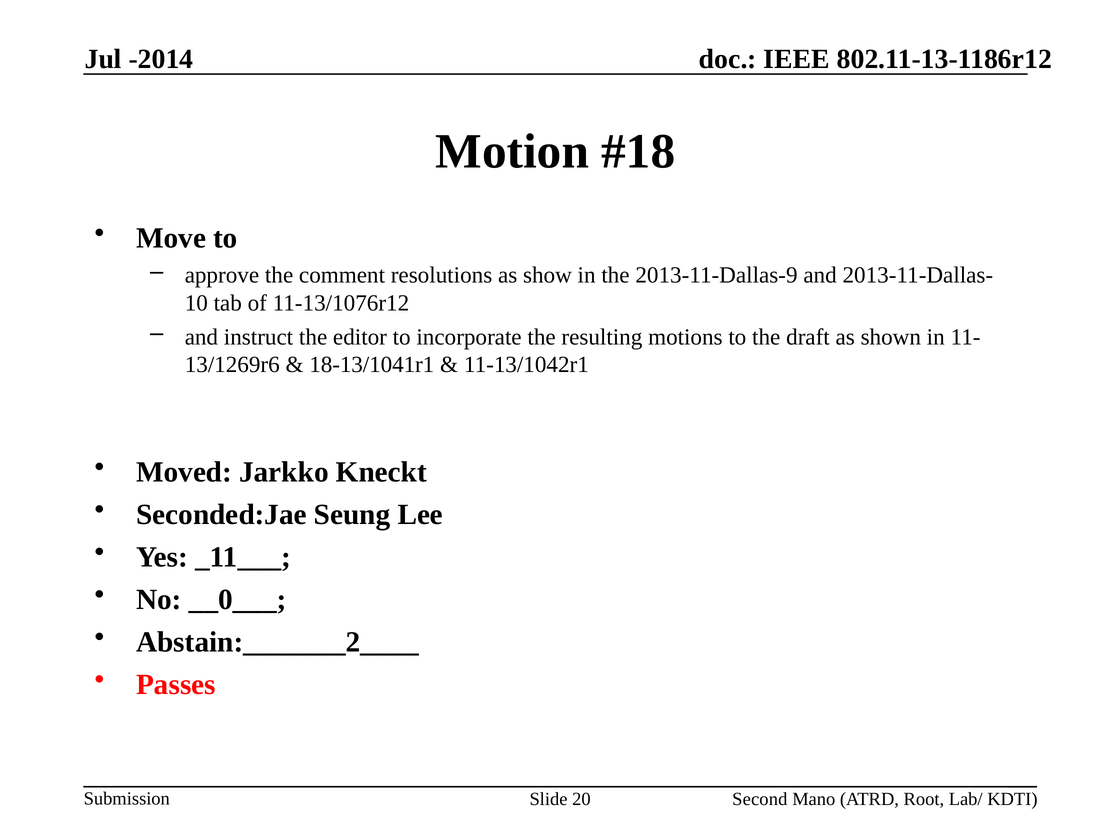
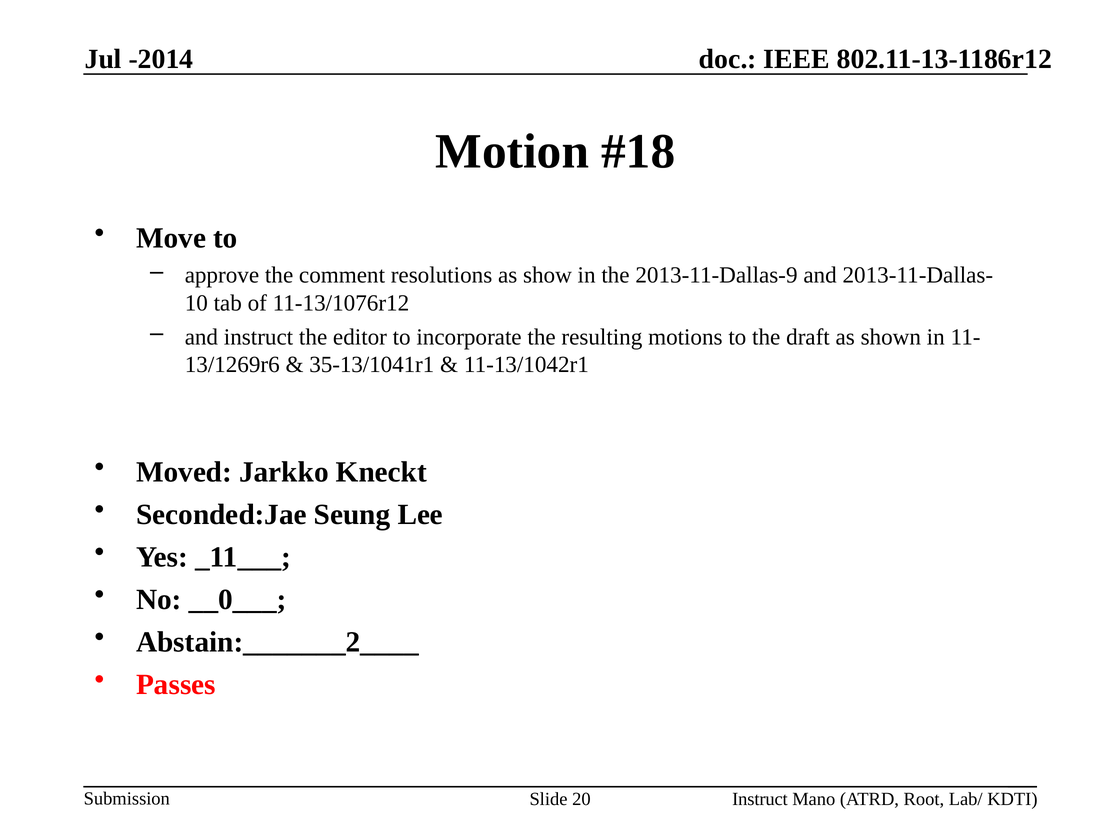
18-13/1041r1: 18-13/1041r1 -> 35-13/1041r1 (372, 365)
Second: Second -> Instruct (760, 799)
